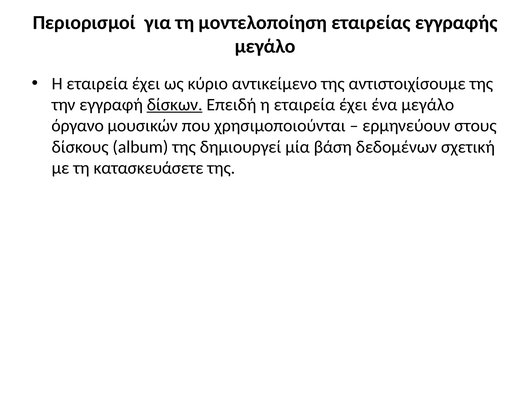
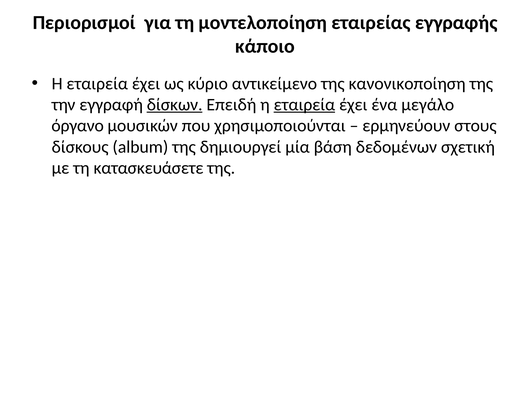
μεγάλο: μεγάλο -> κάποιο (265, 46)
αντιστοιχίσουμε: αντιστοιχίσουμε -> κανονικοποίηση (407, 84)
εταιρεία underline: none -> present (304, 105)
